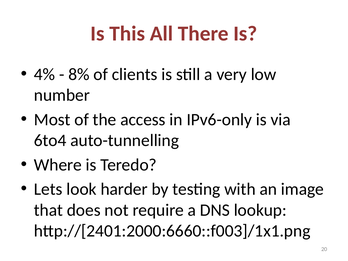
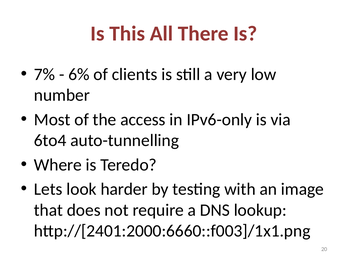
4%: 4% -> 7% (45, 74)
8%: 8% -> 6% (79, 74)
